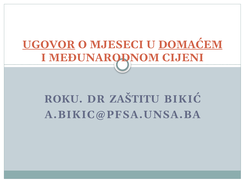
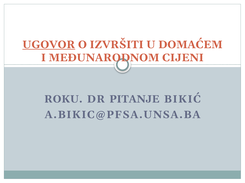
MJESECI: MJESECI -> IZVRŠITI (117, 45)
DOMAĆEM underline: present -> none (190, 45)
ZAŠTITU: ZAŠTITU -> PITANJE (134, 99)
